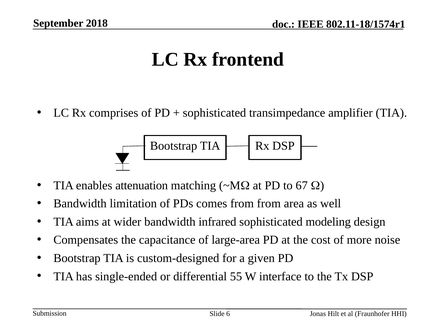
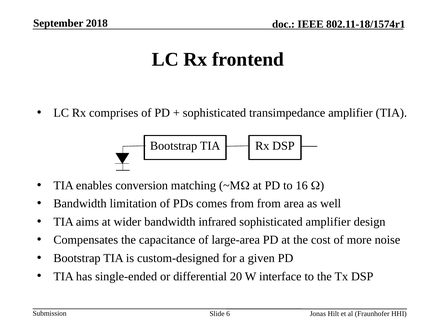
attenuation: attenuation -> conversion (142, 185)
67: 67 -> 16 (302, 185)
sophisticated modeling: modeling -> amplifier (328, 222)
55: 55 -> 20 (236, 276)
